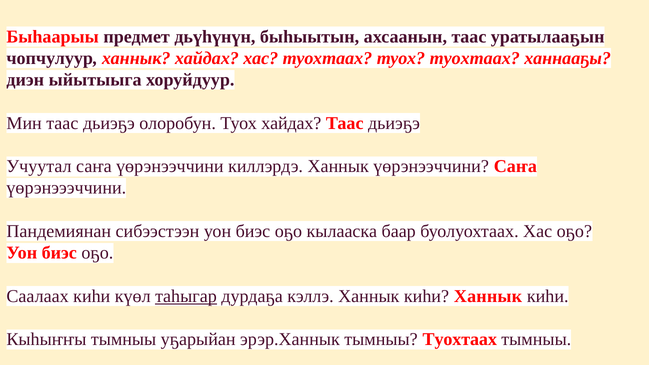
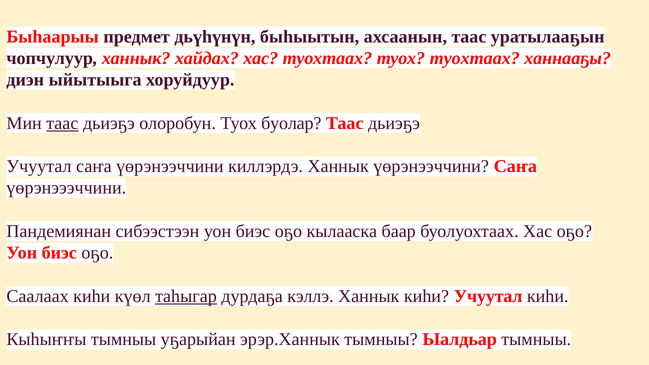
таас underline: none -> present (62, 123)
Туох хайдах: хайдах -> буолар (291, 123)
киһи Ханнык: Ханнык -> Учуутал (488, 296)
тымныы Туохтаах: Туохтаах -> Ыалдьар (460, 340)
